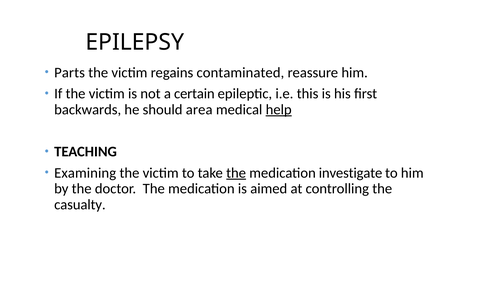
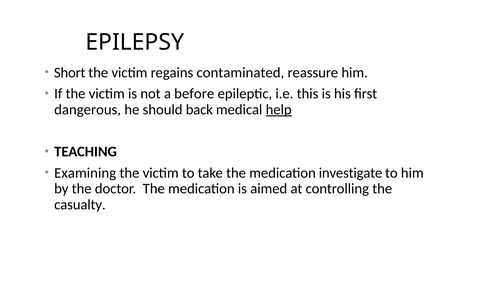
Parts: Parts -> Short (70, 72)
certain: certain -> before (194, 94)
backwards: backwards -> dangerous (88, 109)
area: area -> back (199, 109)
the underline: present -> none (236, 172)
